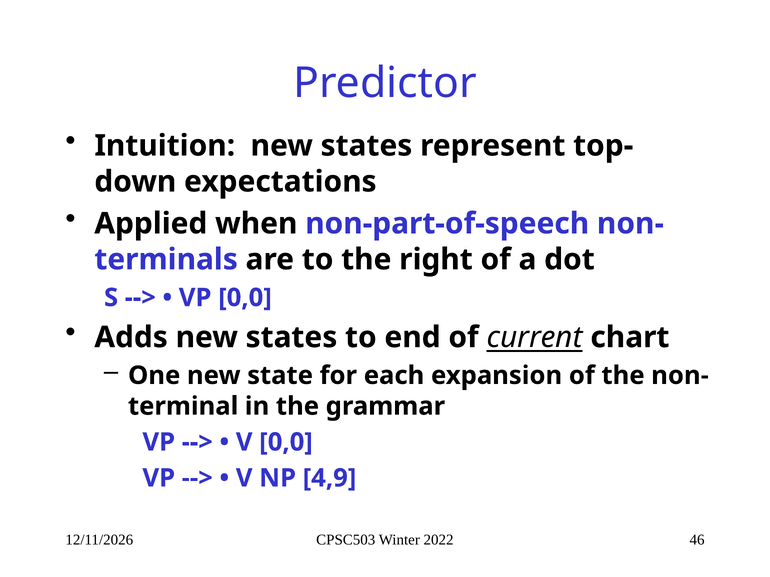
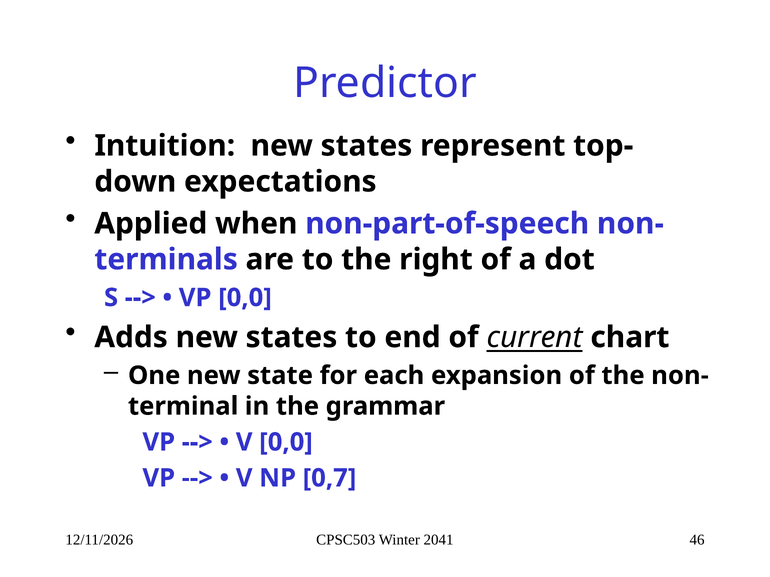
4,9: 4,9 -> 0,7 (329, 478)
2022: 2022 -> 2041 (439, 540)
